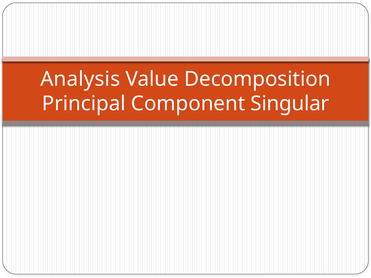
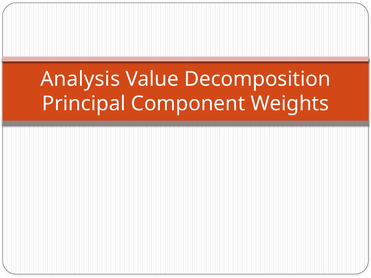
Singular: Singular -> Weights (290, 104)
